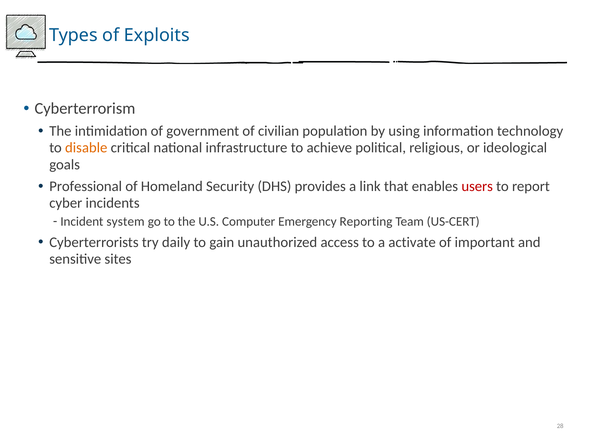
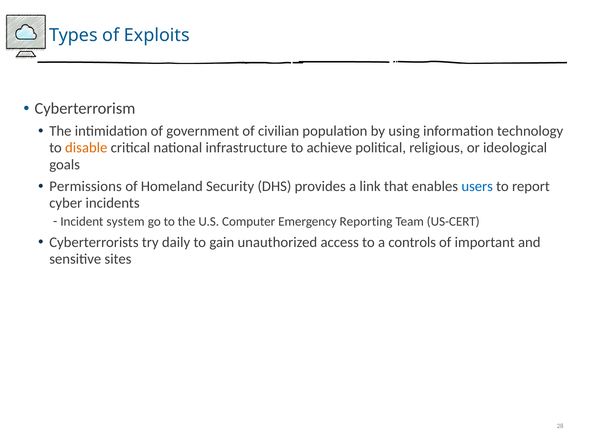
Professional: Professional -> Permissions (86, 187)
users colour: red -> blue (477, 187)
activate: activate -> controls (412, 243)
